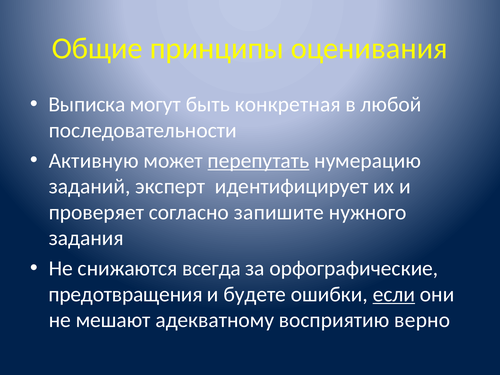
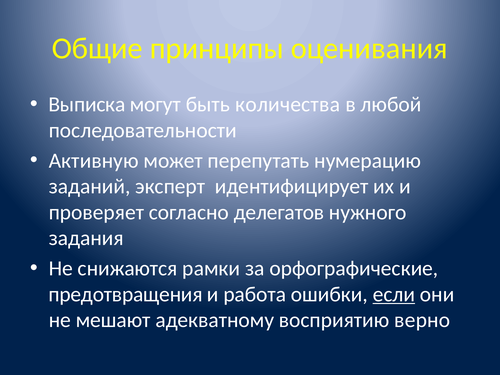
конкретная: конкретная -> количества (288, 104)
перепутать underline: present -> none (258, 161)
запишите: запишите -> делегатов (279, 212)
всегда: всегда -> рамки (211, 268)
будете: будете -> работа (255, 294)
